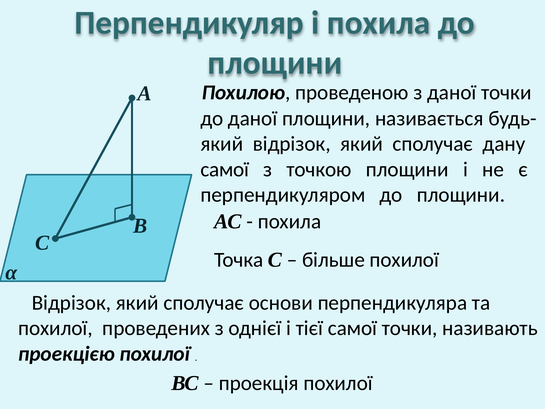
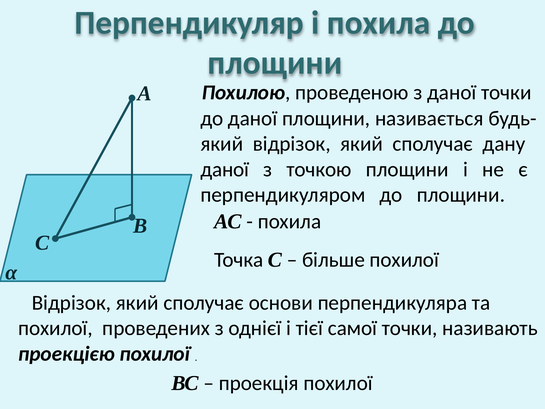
самої: самої -> даної (225, 169)
